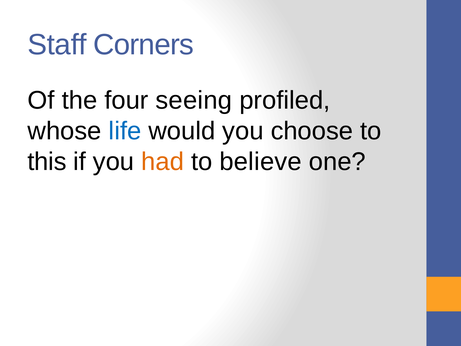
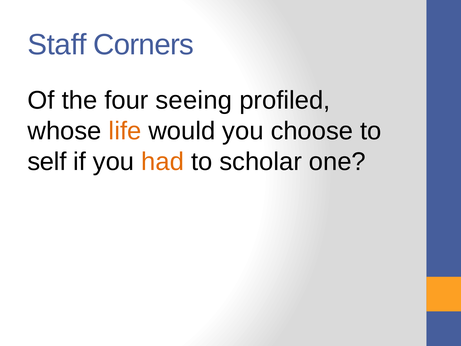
life colour: blue -> orange (125, 131)
this: this -> self (47, 162)
believe: believe -> scholar (261, 162)
